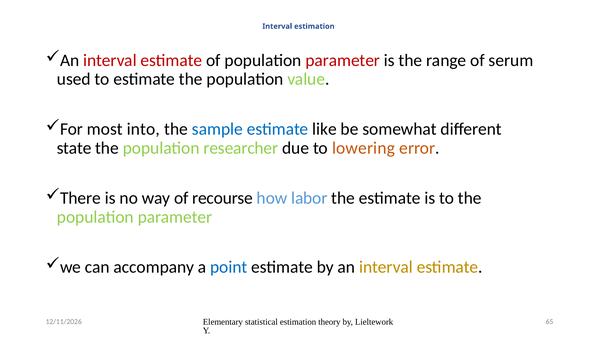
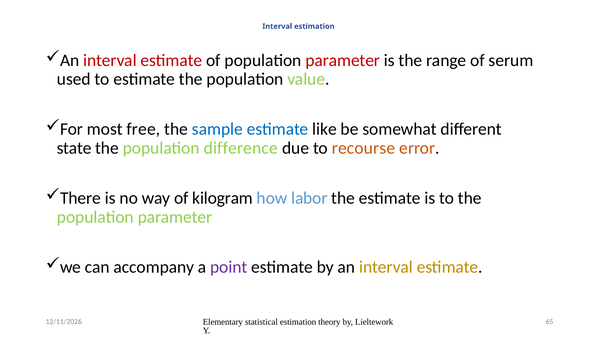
into: into -> free (143, 129)
researcher: researcher -> difference (241, 148)
lowering: lowering -> recourse (364, 148)
recourse: recourse -> kilogram (223, 198)
point colour: blue -> purple (229, 267)
